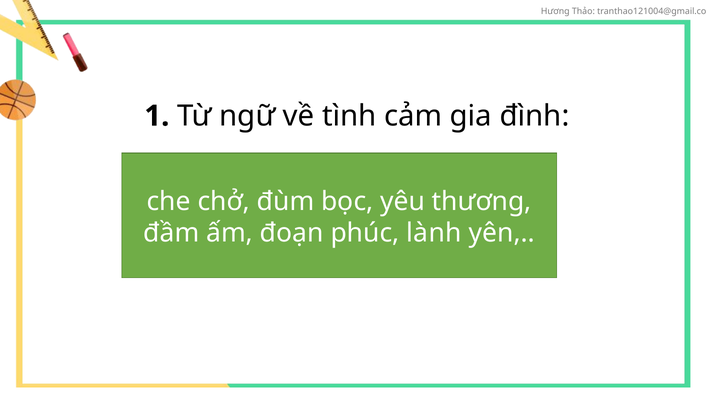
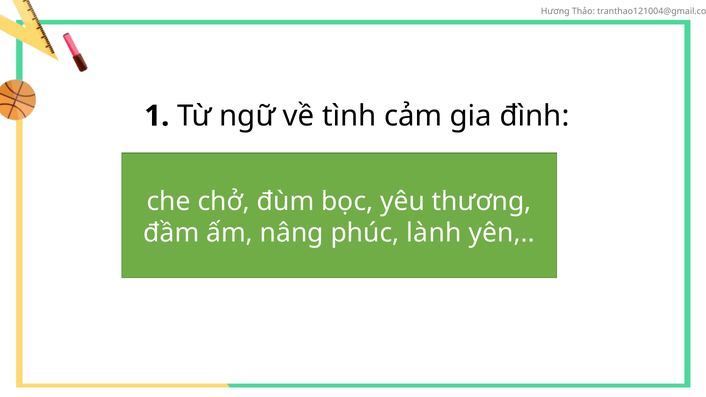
đoạn: đoạn -> nâng (292, 233)
